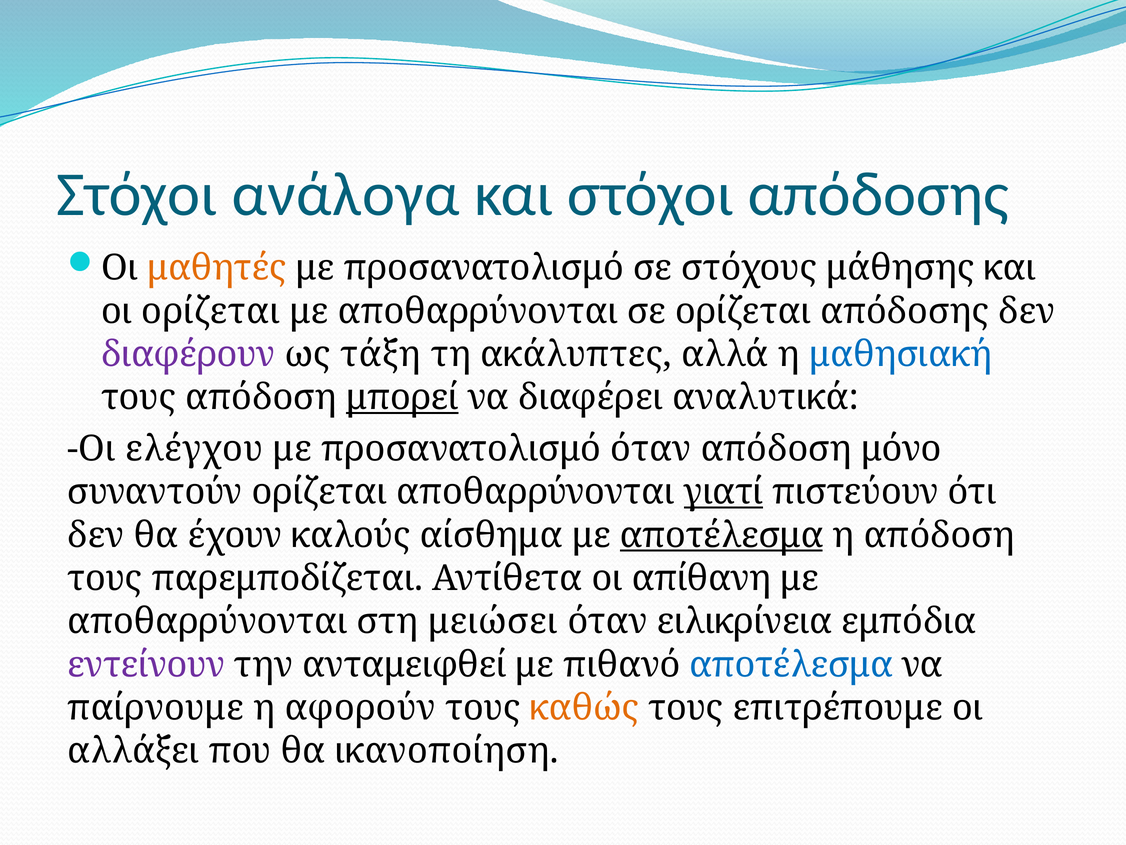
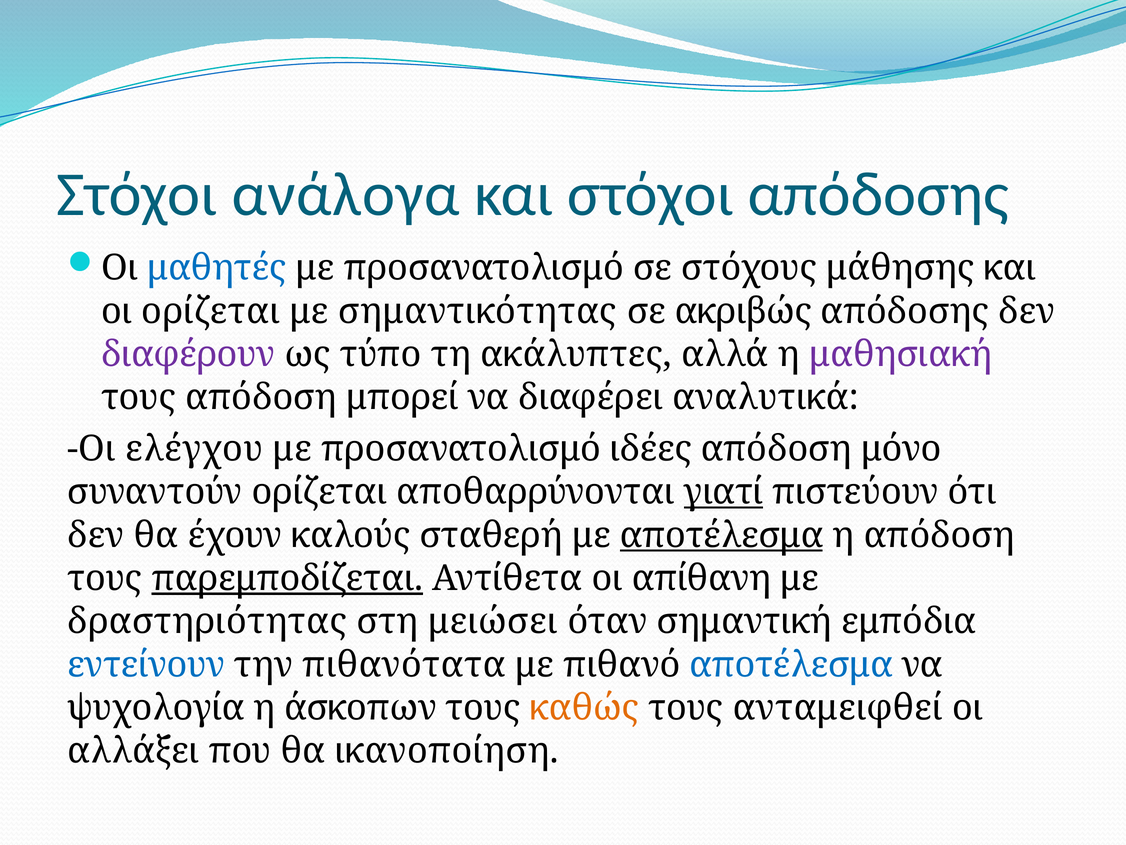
μαθητές colour: orange -> blue (217, 268)
αποθαρρύνονται: αποθαρρύνονται -> σημαντικότητας (478, 311)
σε ορίζεται: ορίζεται -> ακριβώς (743, 311)
τάξη: τάξη -> τύπο (381, 354)
μαθησιακή colour: blue -> purple (901, 354)
μπορεί underline: present -> none (402, 397)
προσανατολισμό όταν: όταν -> ιδέες (651, 449)
αίσθημα: αίσθημα -> σταθερή (491, 535)
παρεμποδίζεται underline: none -> present (287, 578)
αποθαρρύνονται: αποθαρρύνονται -> δραστηριότητας (207, 621)
ειλικρίνεια: ειλικρίνεια -> σημαντική (744, 621)
εντείνουν colour: purple -> blue (146, 664)
ανταμειφθεί: ανταμειφθεί -> πιθανότατα (404, 664)
παίρνουμε: παίρνουμε -> ψυχολογία (156, 707)
αφορούν: αφορούν -> άσκοπων (361, 707)
επιτρέπουμε: επιτρέπουμε -> ανταμειφθεί (838, 707)
